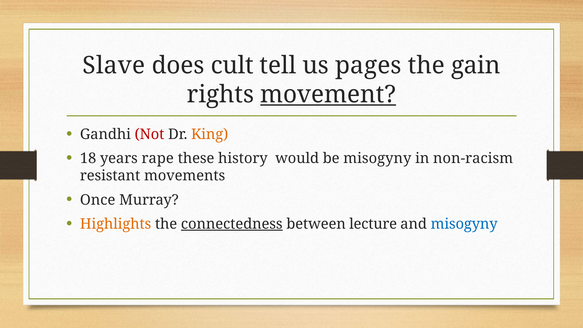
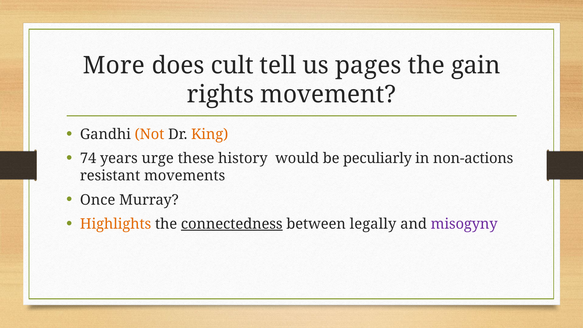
Slave: Slave -> More (114, 65)
movement underline: present -> none (328, 95)
Not colour: red -> orange (149, 134)
18: 18 -> 74 (88, 158)
rape: rape -> urge (158, 158)
be misogyny: misogyny -> peculiarly (377, 158)
non-racism: non-racism -> non-actions (473, 158)
lecture: lecture -> legally (373, 224)
misogyny colour: blue -> purple (464, 224)
